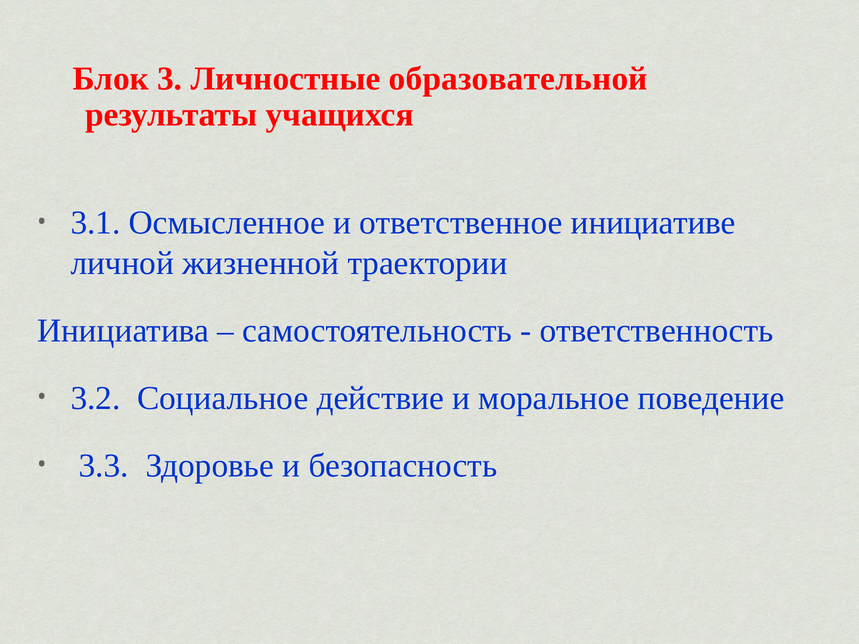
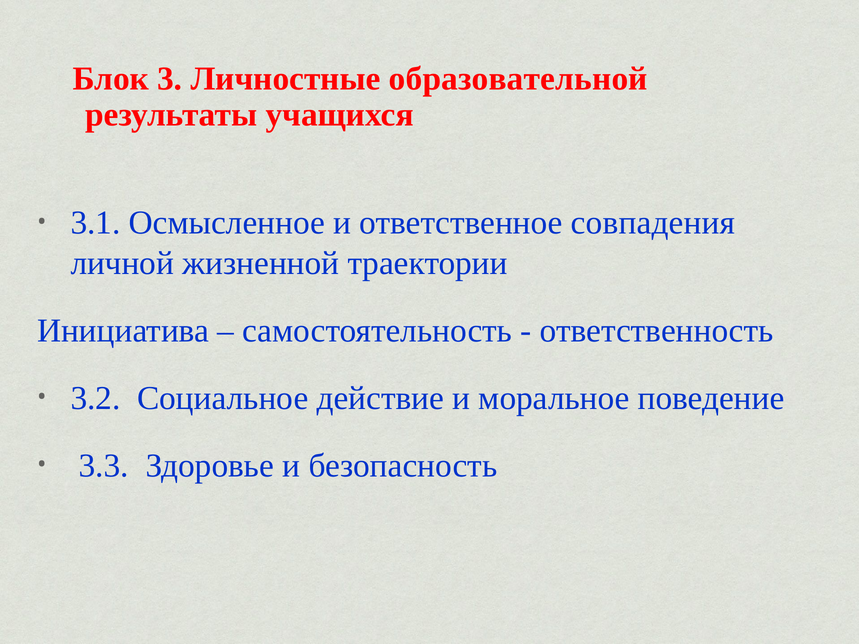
инициативе: инициативе -> совпадения (653, 223)
